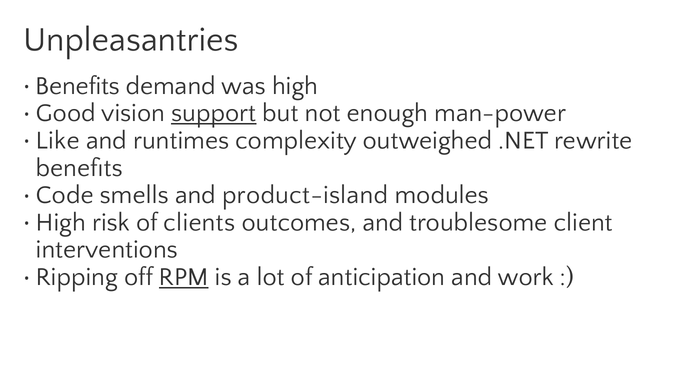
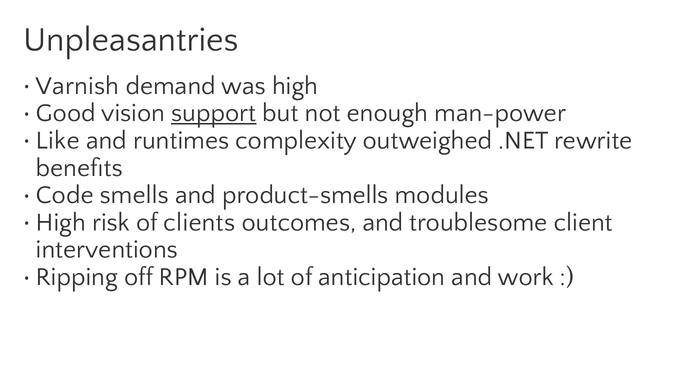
Benefits: Benefits -> Varnish (78, 86)
product-island: product-island -> product-smells (305, 195)
RPM underline: present -> none (184, 277)
